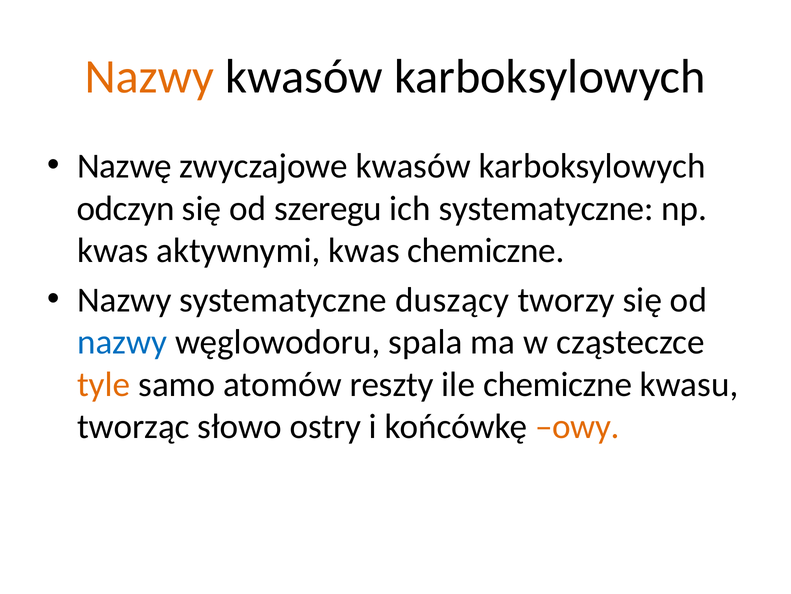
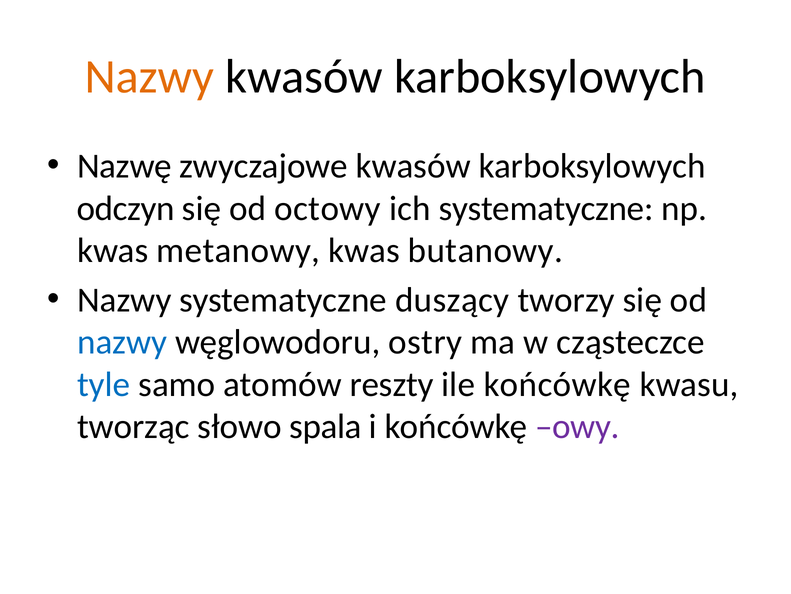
szeregu: szeregu -> octowy (328, 208)
aktywnymi: aktywnymi -> metanowy (238, 250)
kwas chemiczne: chemiczne -> butanowy (485, 250)
spala: spala -> ostry (425, 342)
tyle colour: orange -> blue (104, 384)
ile chemiczne: chemiczne -> końcówkę (557, 384)
ostry: ostry -> spala (326, 426)
owy colour: orange -> purple (577, 426)
